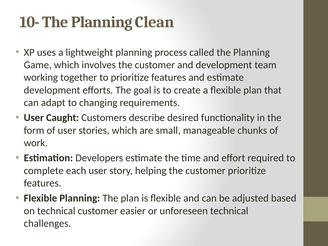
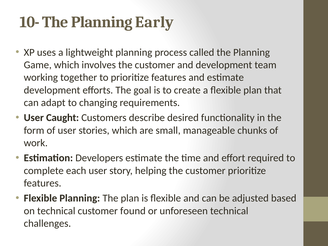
Clean: Clean -> Early (154, 22)
easier: easier -> found (133, 211)
